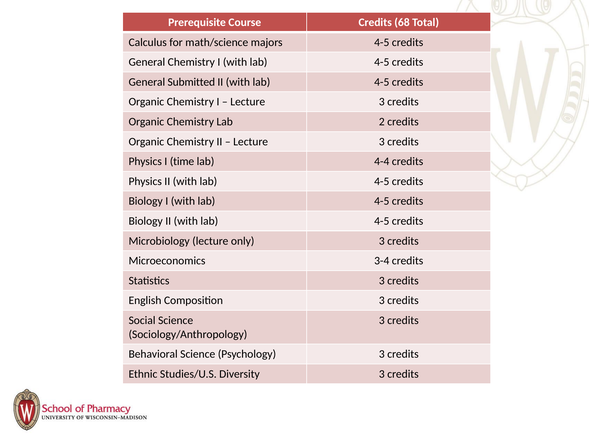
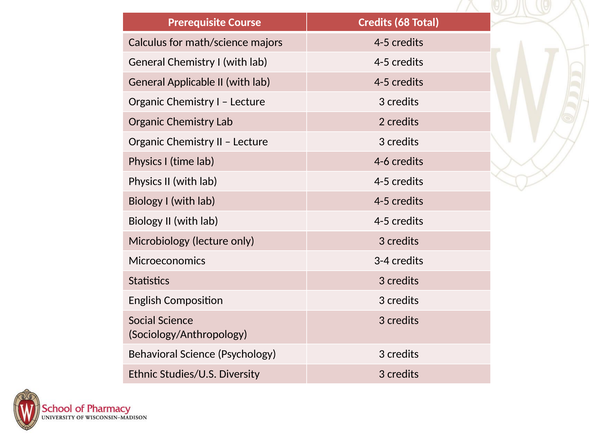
Submitted: Submitted -> Applicable (191, 82)
4-4: 4-4 -> 4-6 (382, 161)
